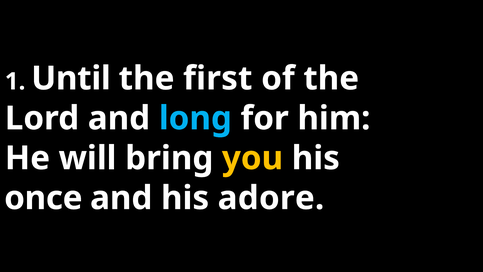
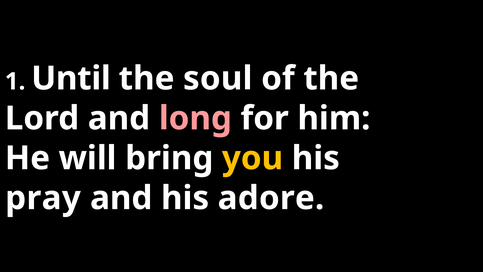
first: first -> soul (218, 78)
long colour: light blue -> pink (195, 118)
once: once -> pray (43, 198)
